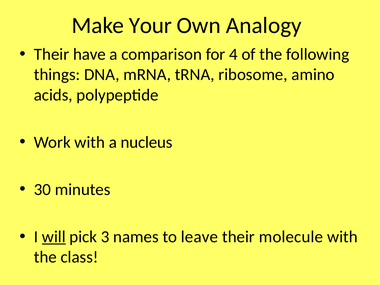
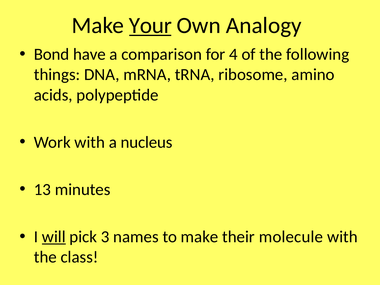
Your underline: none -> present (150, 25)
Their: Their -> Bond (52, 54)
30: 30 -> 13 (42, 190)
to leave: leave -> make (200, 237)
